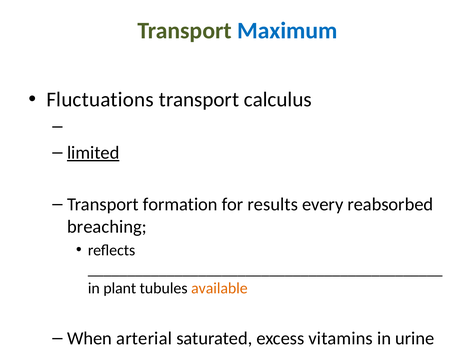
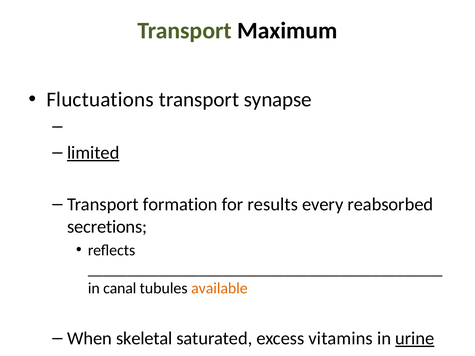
Maximum colour: blue -> black (287, 31)
calculus: calculus -> synapse (278, 100)
breaching: breaching -> secretions (107, 227)
plant: plant -> canal (120, 288)
arterial: arterial -> skeletal (144, 339)
urine underline: none -> present (415, 339)
